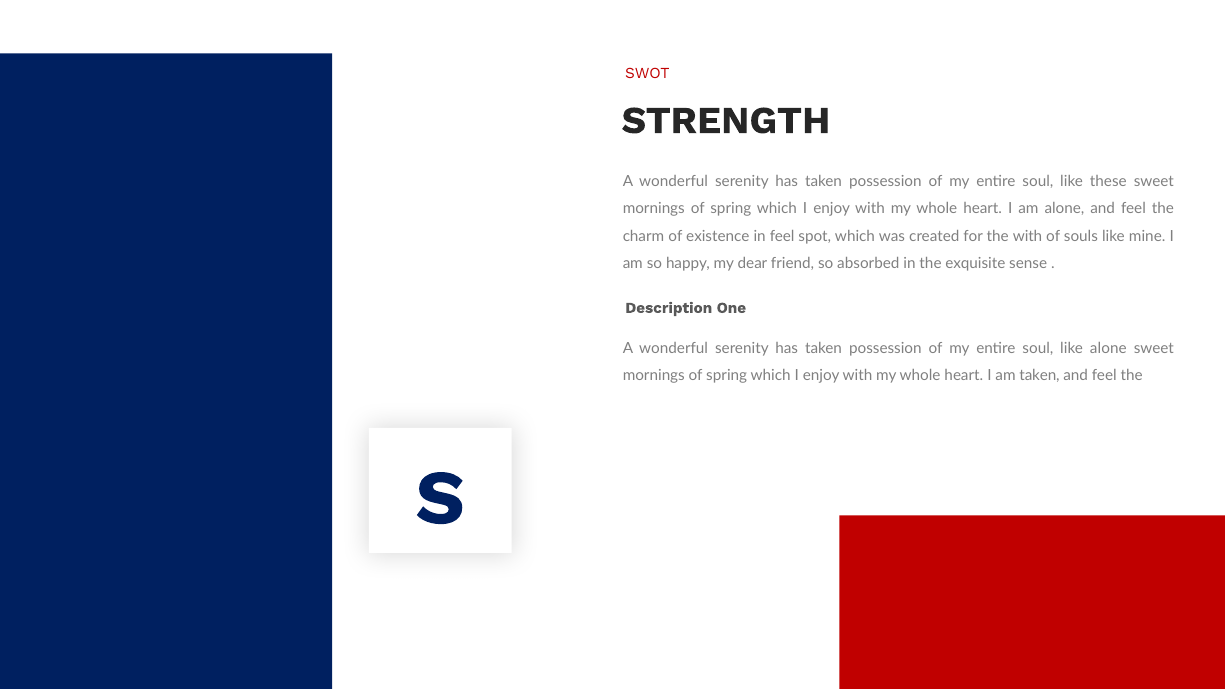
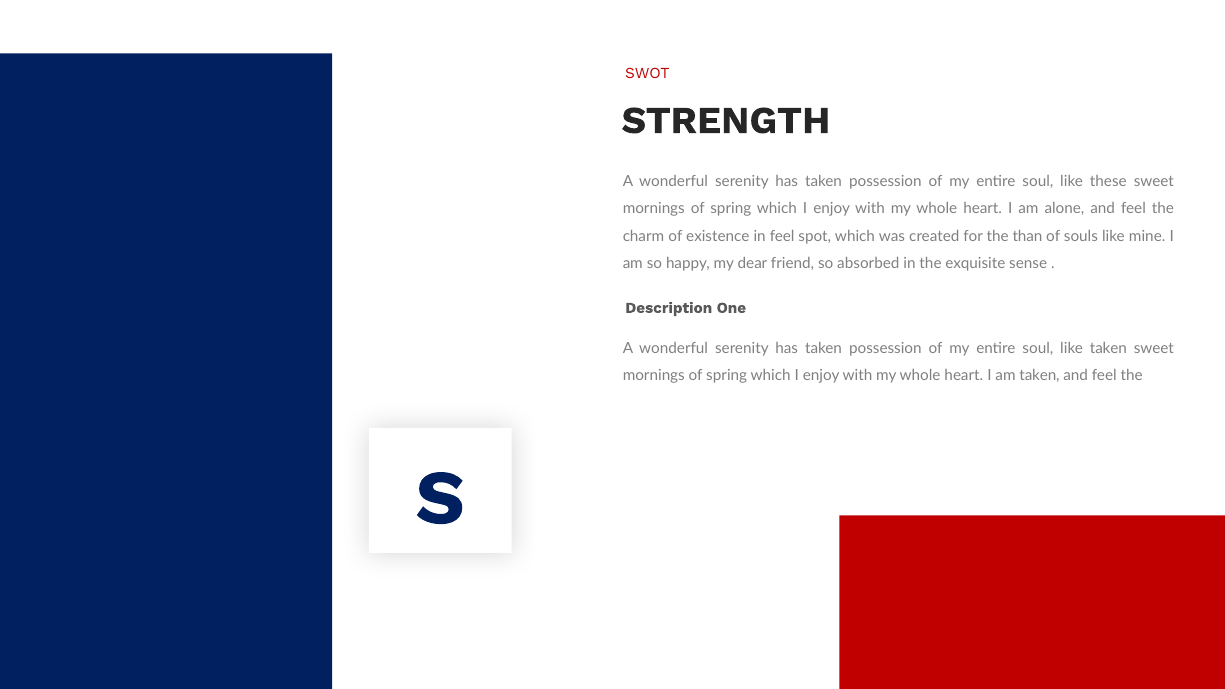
the with: with -> than (1028, 236)
like alone: alone -> taken (1108, 348)
